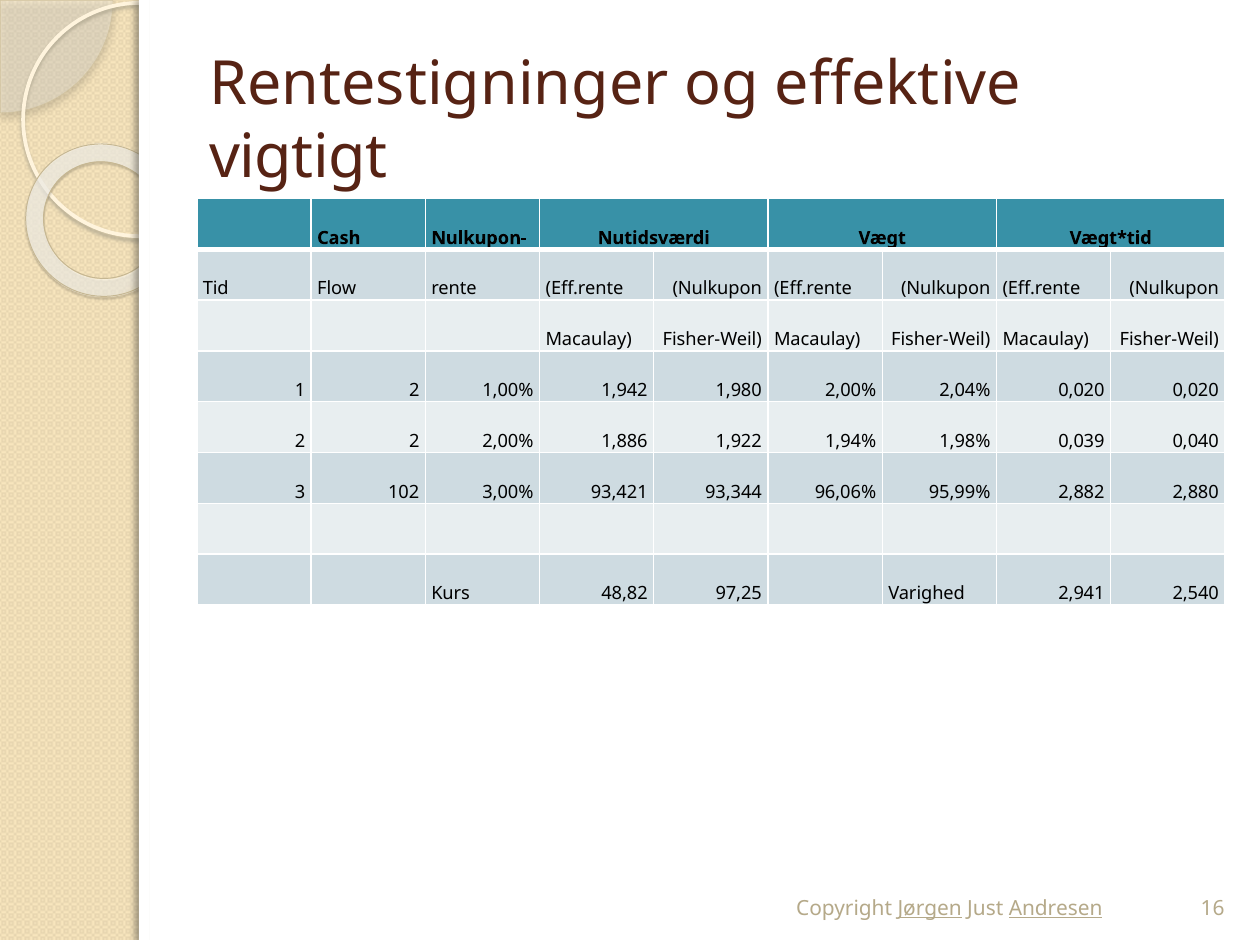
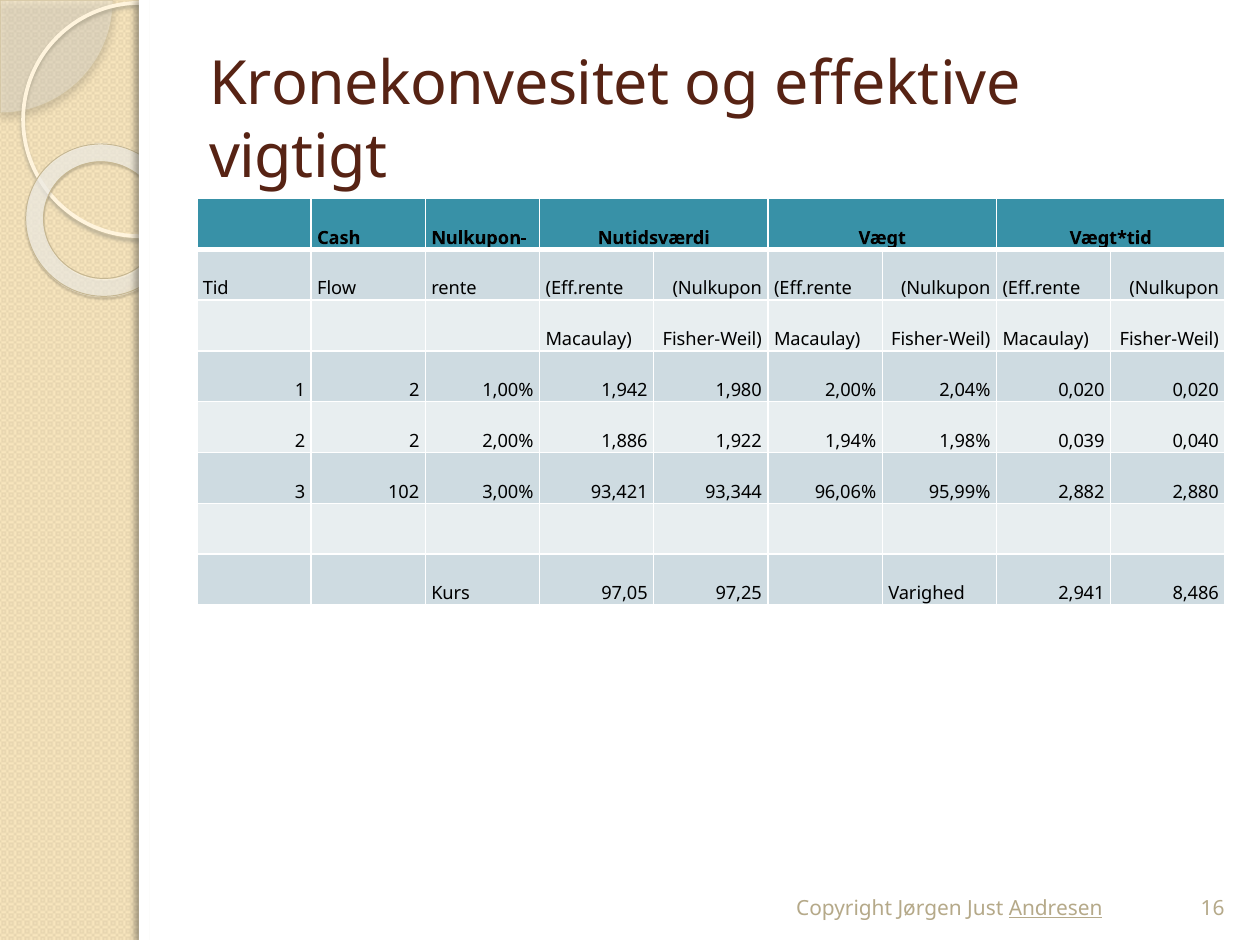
Rentestigninger: Rentestigninger -> Kronekonvesitet (439, 85)
48,82: 48,82 -> 97,05 (625, 594)
2,540: 2,540 -> 8,486 (1196, 594)
Jørgen underline: present -> none (930, 909)
